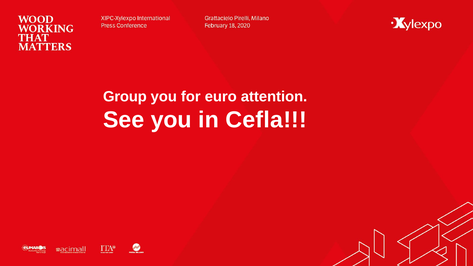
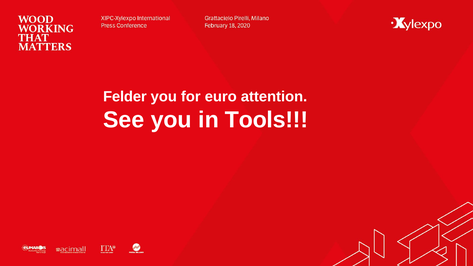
Group: Group -> Felder (125, 97)
Cefla: Cefla -> Tools (267, 120)
